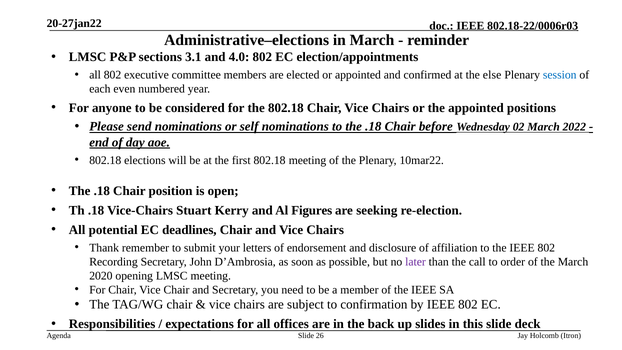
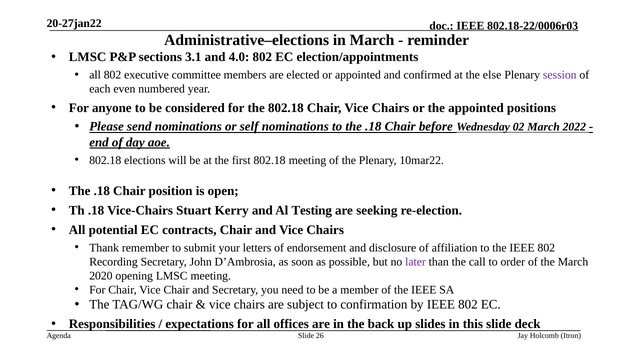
session colour: blue -> purple (560, 75)
Figures: Figures -> Testing (312, 210)
deadlines: deadlines -> contracts (189, 230)
